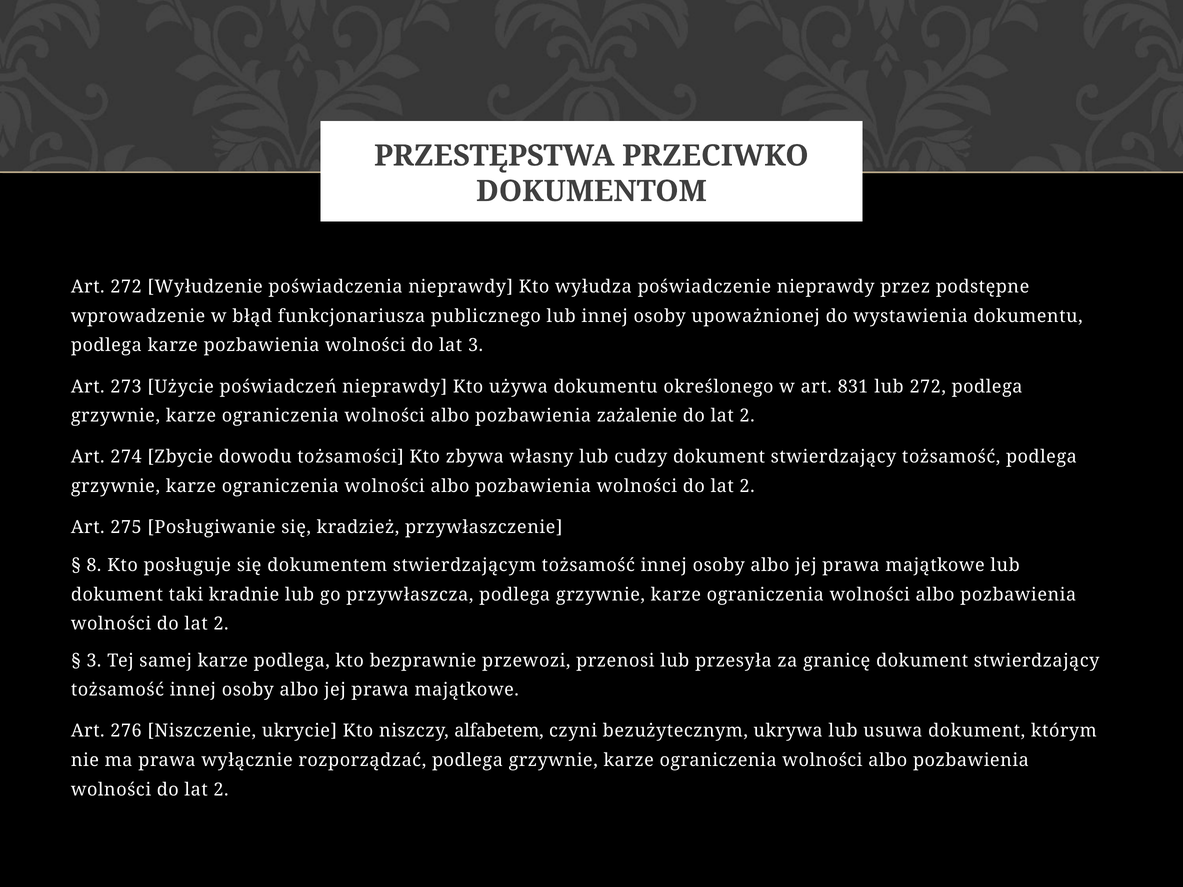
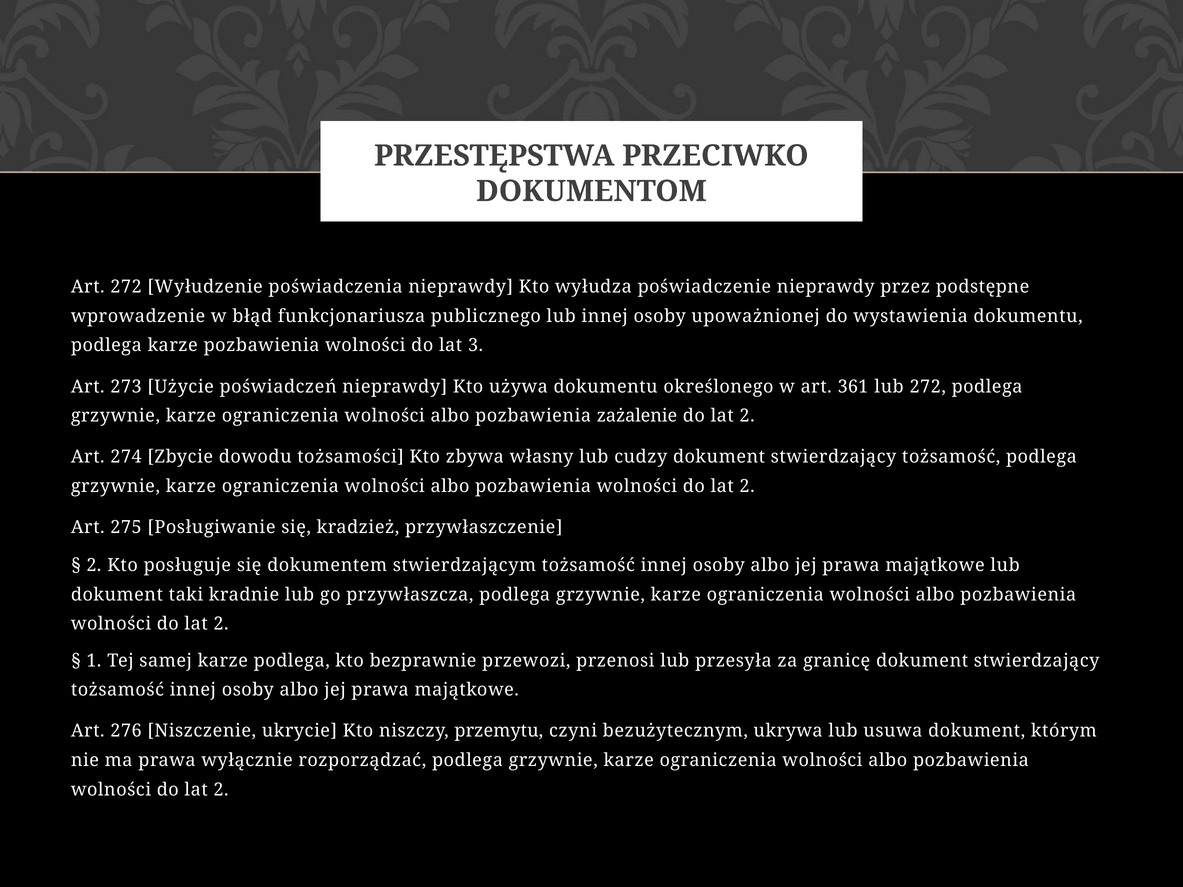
831: 831 -> 361 (853, 387)
8: 8 -> 2 (94, 566)
3: 3 -> 1 (94, 661)
alfabetem: alfabetem -> przemytu (499, 731)
